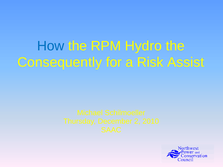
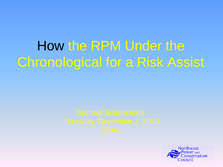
How colour: blue -> black (51, 46)
Hydro: Hydro -> Under (143, 46)
Consequently: Consequently -> Chronological (60, 62)
